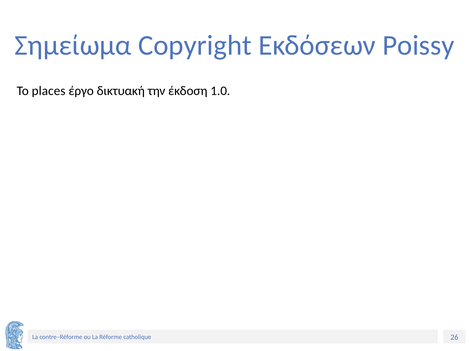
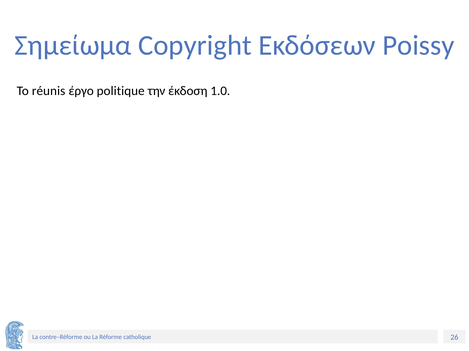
places: places -> réunis (49, 91)
δικτυακή: δικτυακή -> politique (121, 91)
